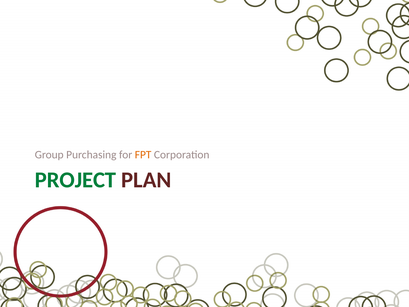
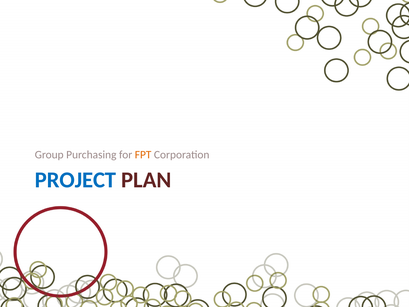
PROJECT colour: green -> blue (75, 180)
